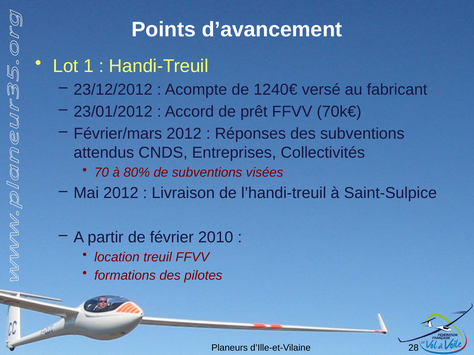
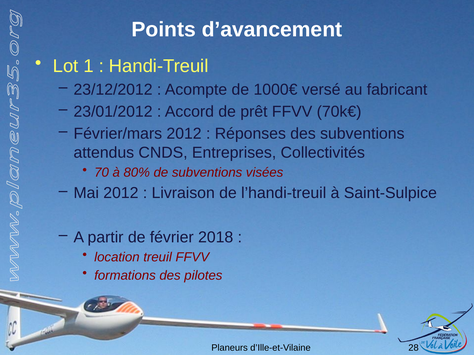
1240€: 1240€ -> 1000€ (275, 90)
2010: 2010 -> 2018 (216, 238)
